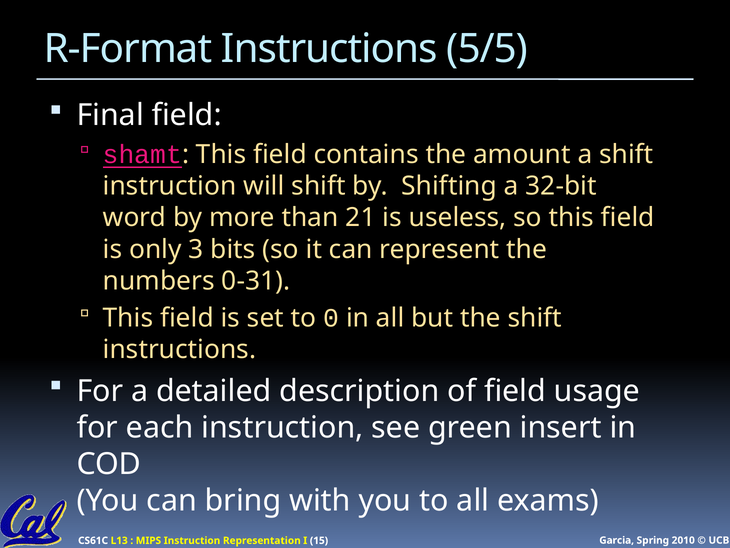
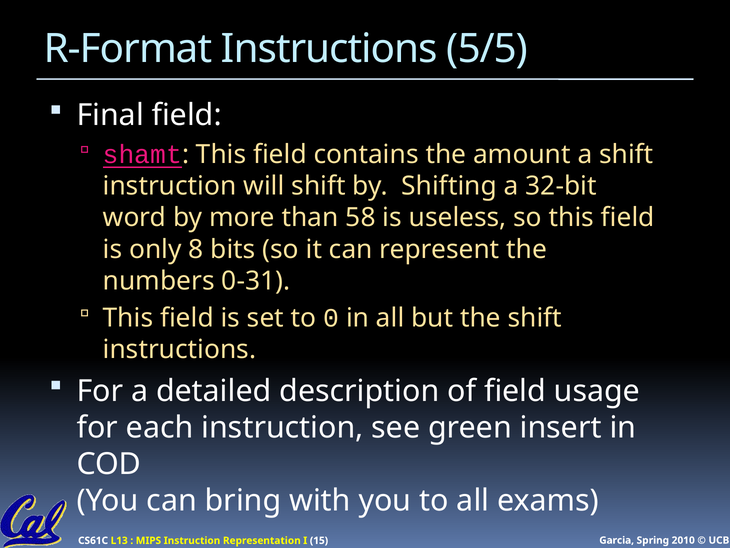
21: 21 -> 58 (361, 218)
3: 3 -> 8 (196, 249)
